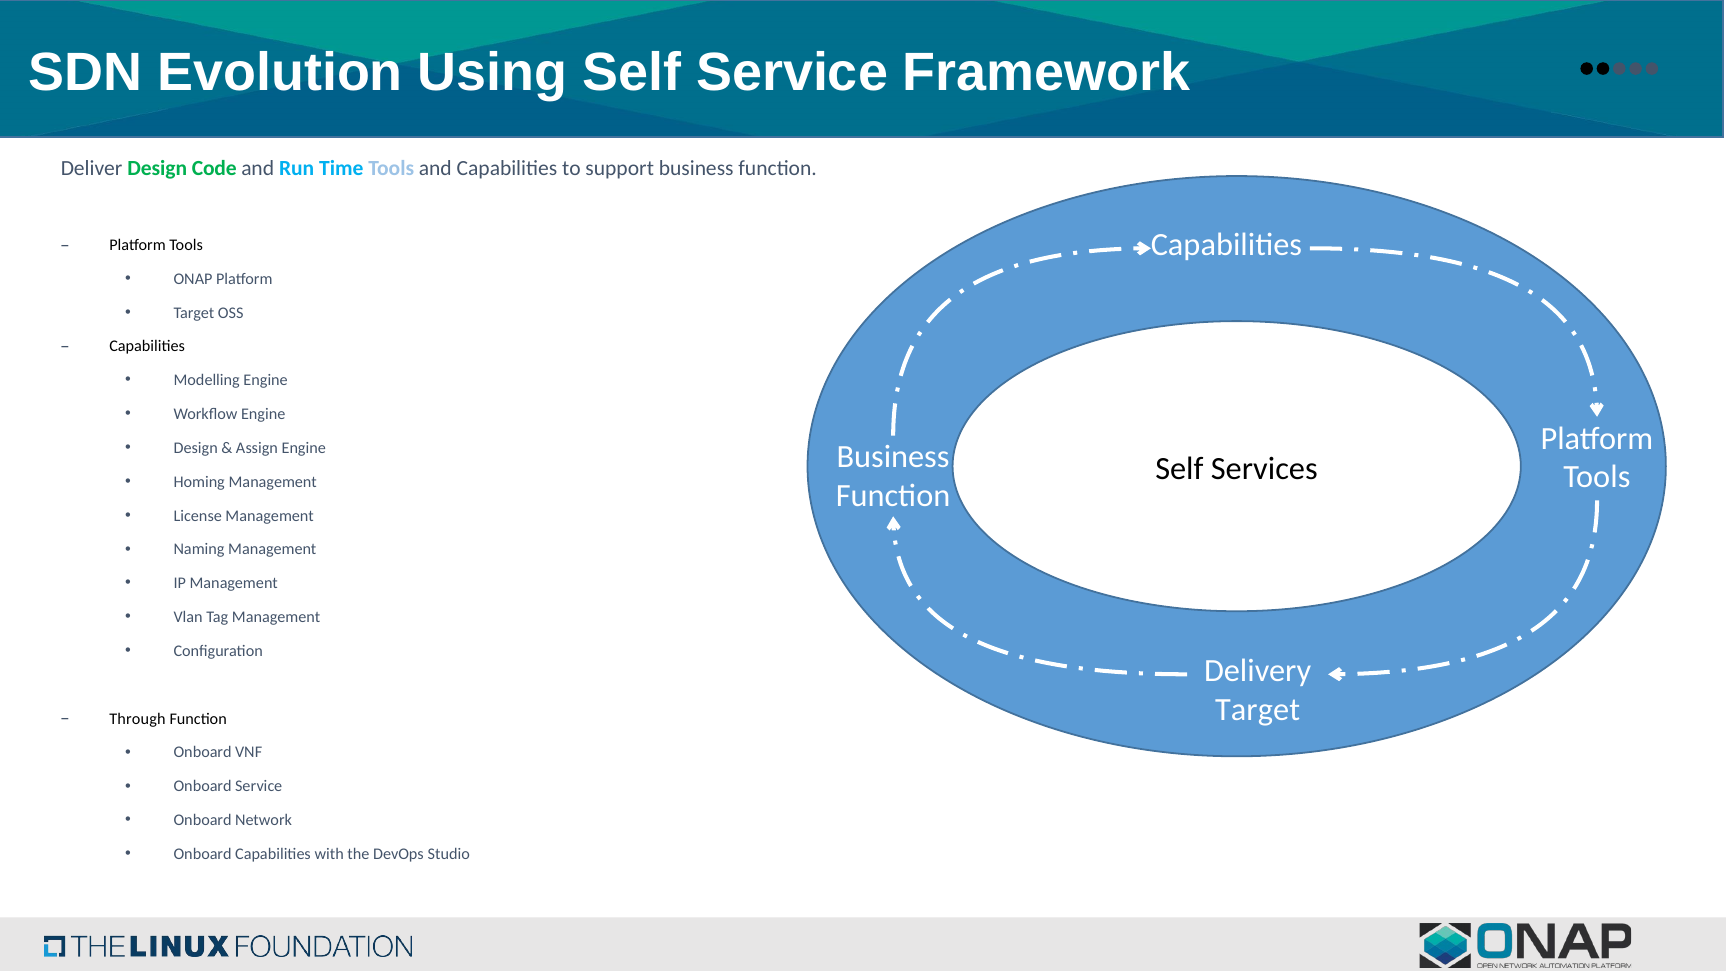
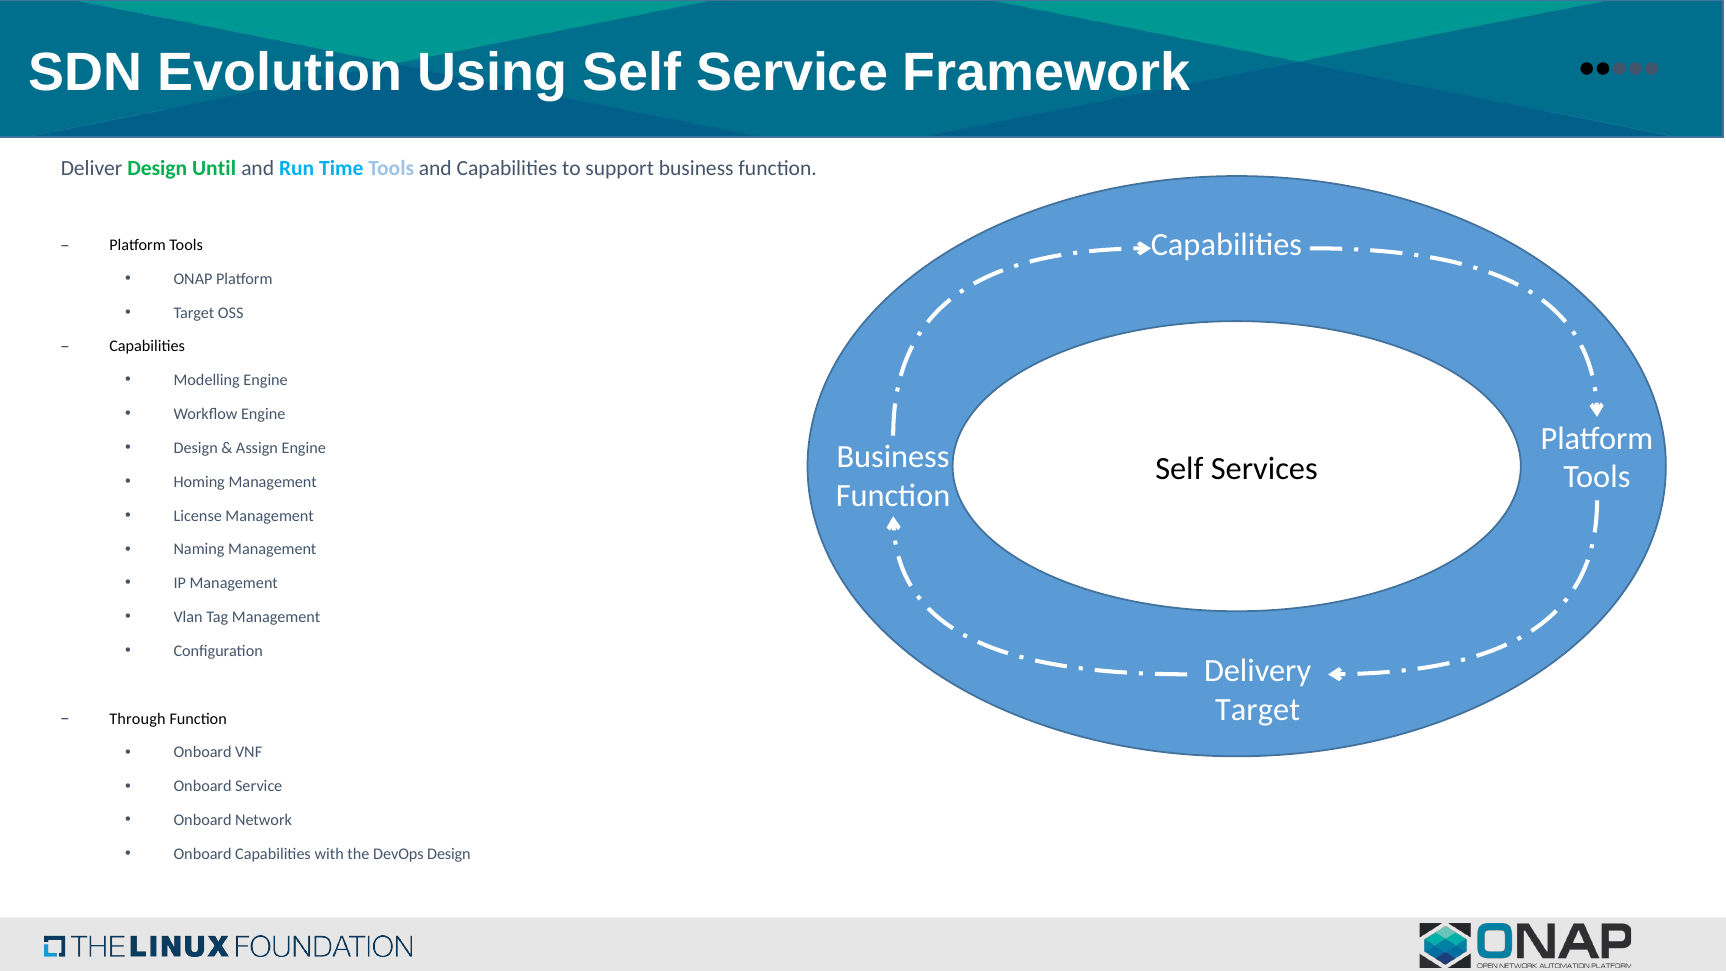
Code: Code -> Until (214, 168)
DevOps Studio: Studio -> Design (449, 854)
